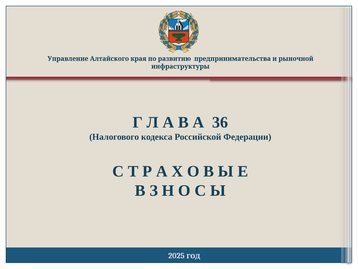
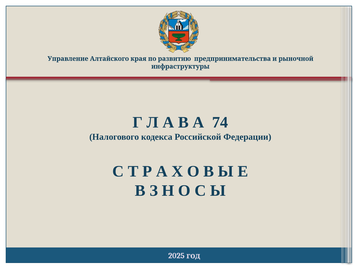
36: 36 -> 74 (220, 122)
